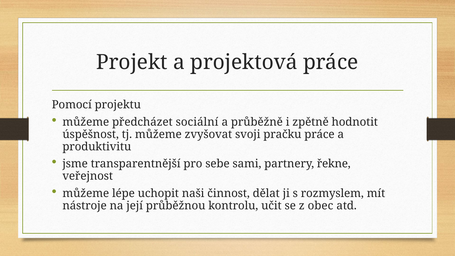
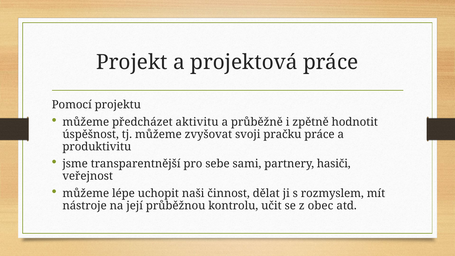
sociální: sociální -> aktivitu (197, 122)
řekne: řekne -> hasiči (334, 164)
